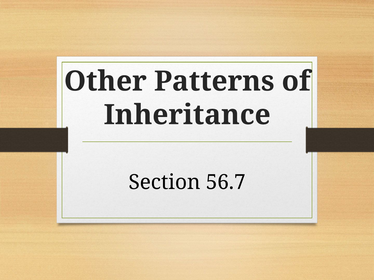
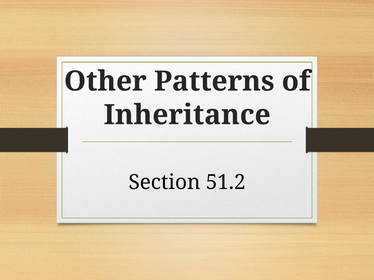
56.7: 56.7 -> 51.2 (226, 183)
